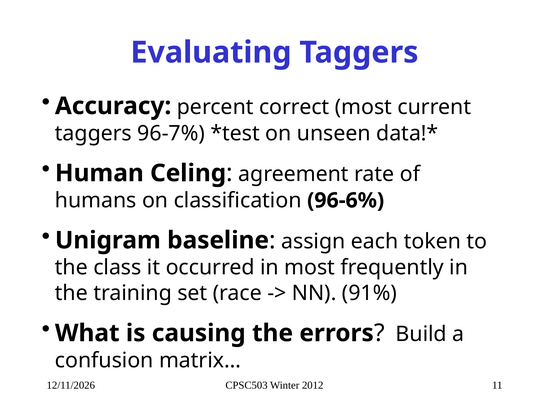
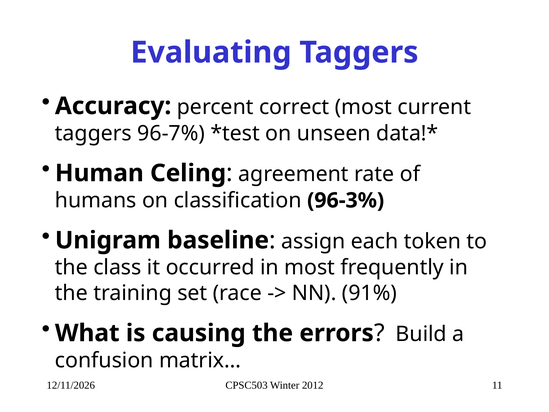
96-6%: 96-6% -> 96-3% (346, 200)
